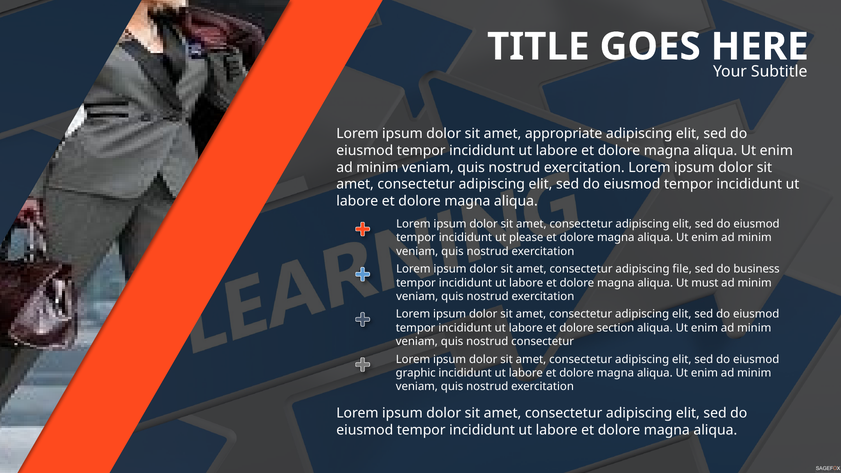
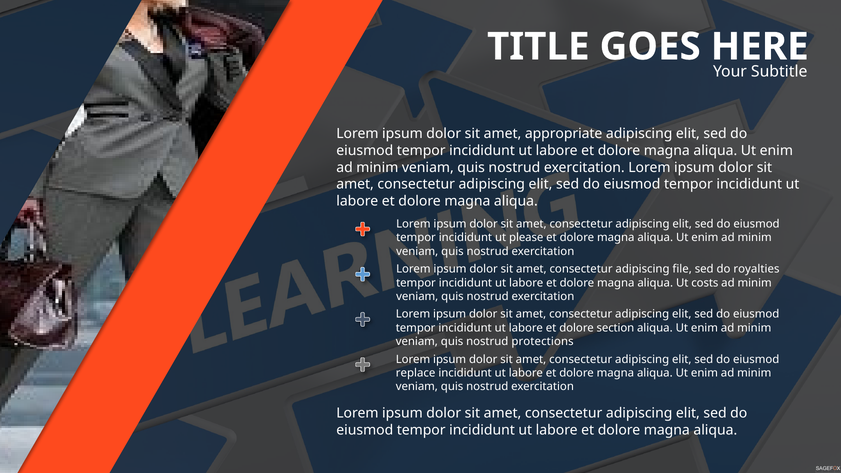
business: business -> royalties (756, 269)
must: must -> costs (705, 283)
nostrud consectetur: consectetur -> protections (543, 342)
graphic: graphic -> replace (416, 373)
